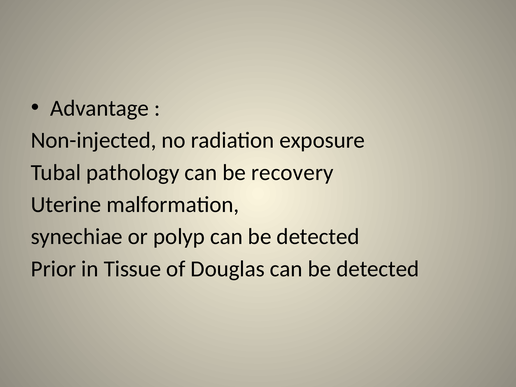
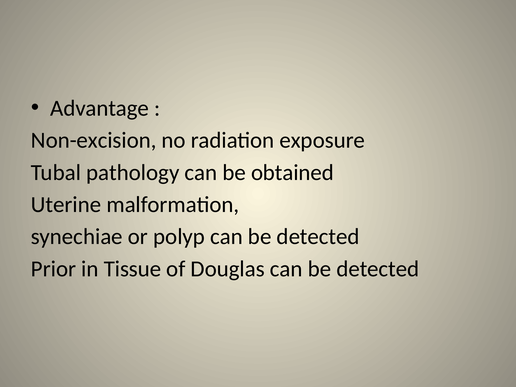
Non-injected: Non-injected -> Non-excision (94, 140)
recovery: recovery -> obtained (292, 172)
